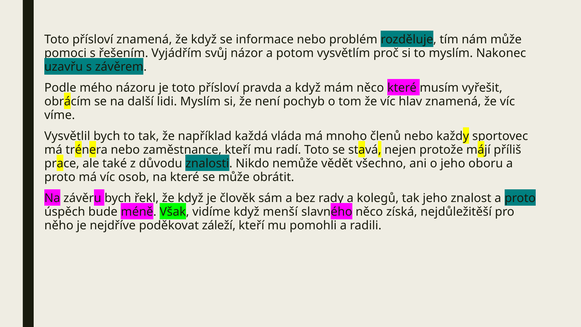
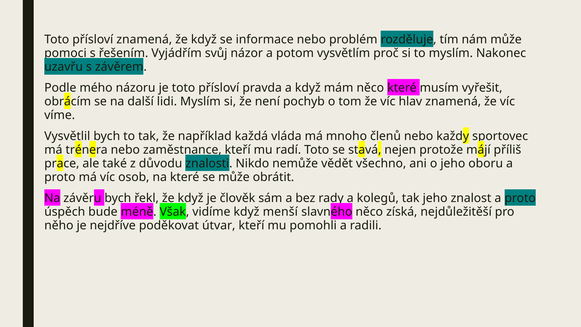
záleží: záleží -> útvar (219, 225)
